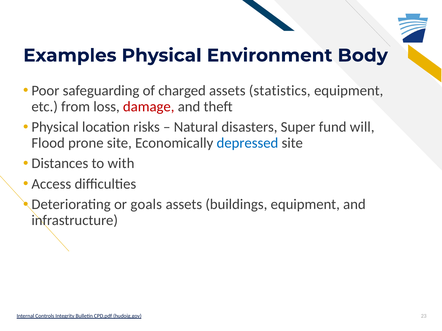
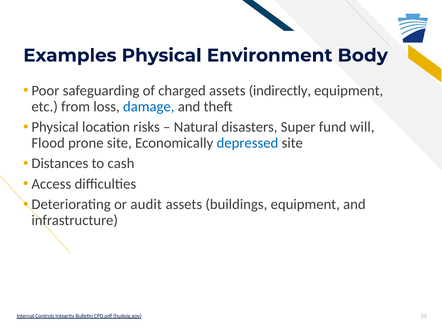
statistics: statistics -> indirectly (280, 91)
damage colour: red -> blue (149, 107)
with: with -> cash (121, 164)
goals: goals -> audit (146, 205)
